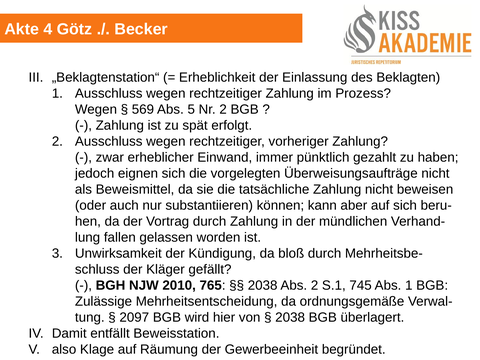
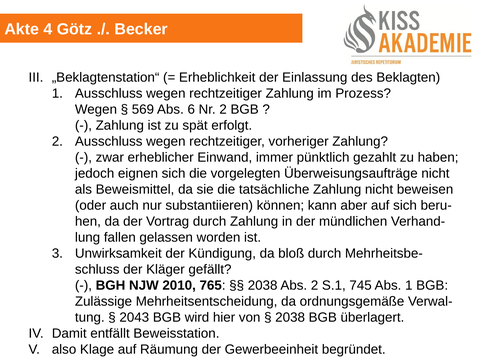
5: 5 -> 6 (191, 109)
2097: 2097 -> 2043 (134, 318)
